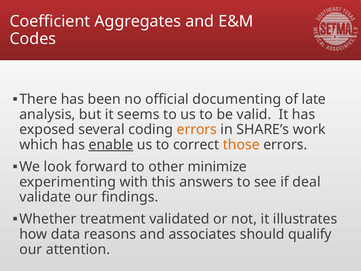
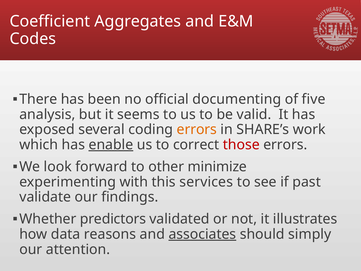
late: late -> five (314, 99)
those colour: orange -> red (241, 145)
answers: answers -> services (206, 182)
deal: deal -> past (307, 182)
treatment: treatment -> predictors (113, 219)
associates underline: none -> present (202, 234)
qualify: qualify -> simply (310, 234)
